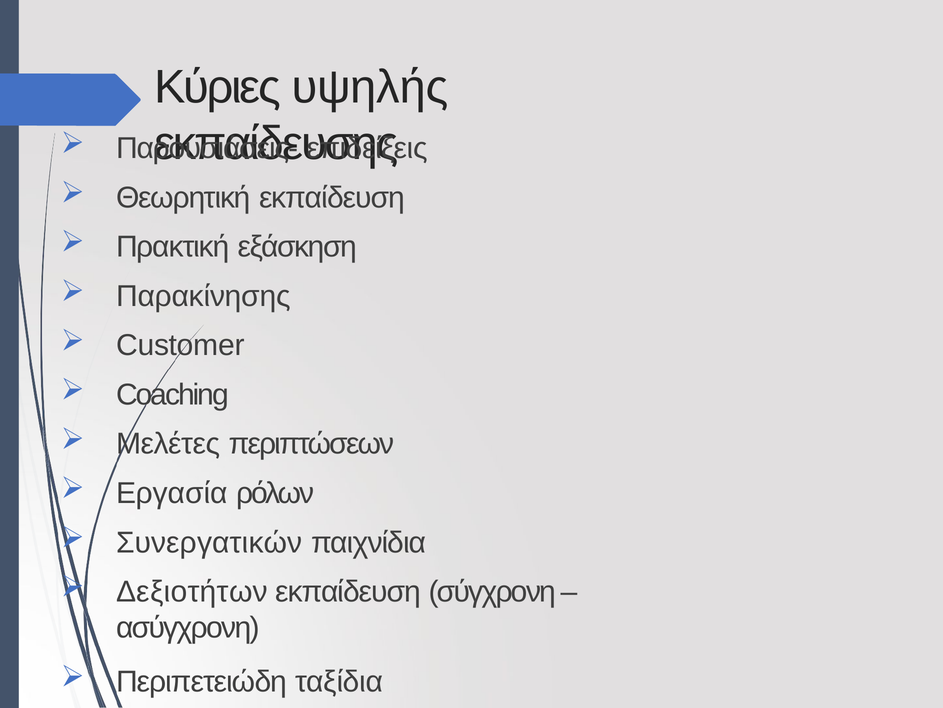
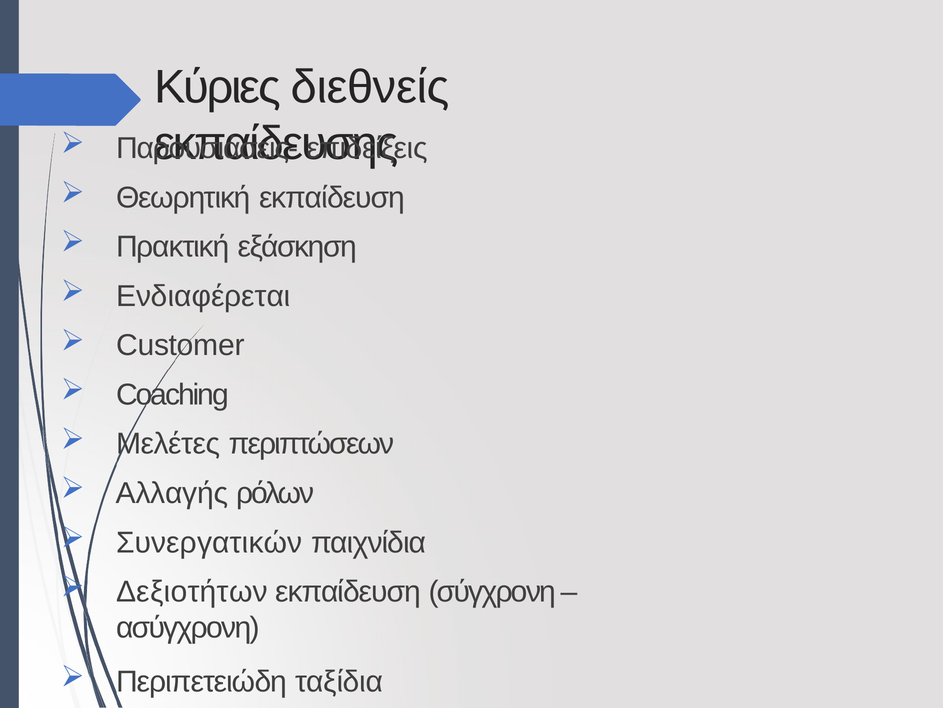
υψηλής: υψηλής -> διεθνείς (370, 87)
Παρακίνησης: Παρακίνησης -> Ενδιαφέρεται (203, 296)
Εργασία: Εργασία -> Αλλαγής (172, 493)
